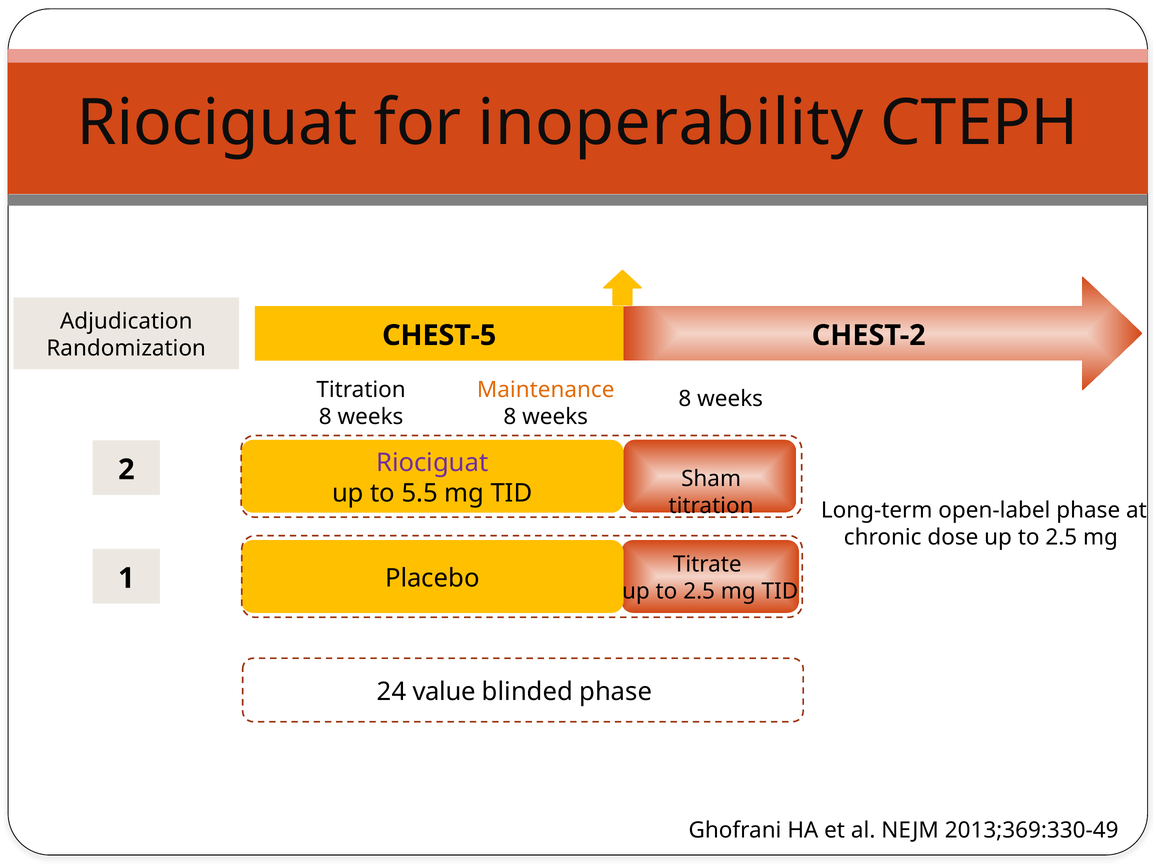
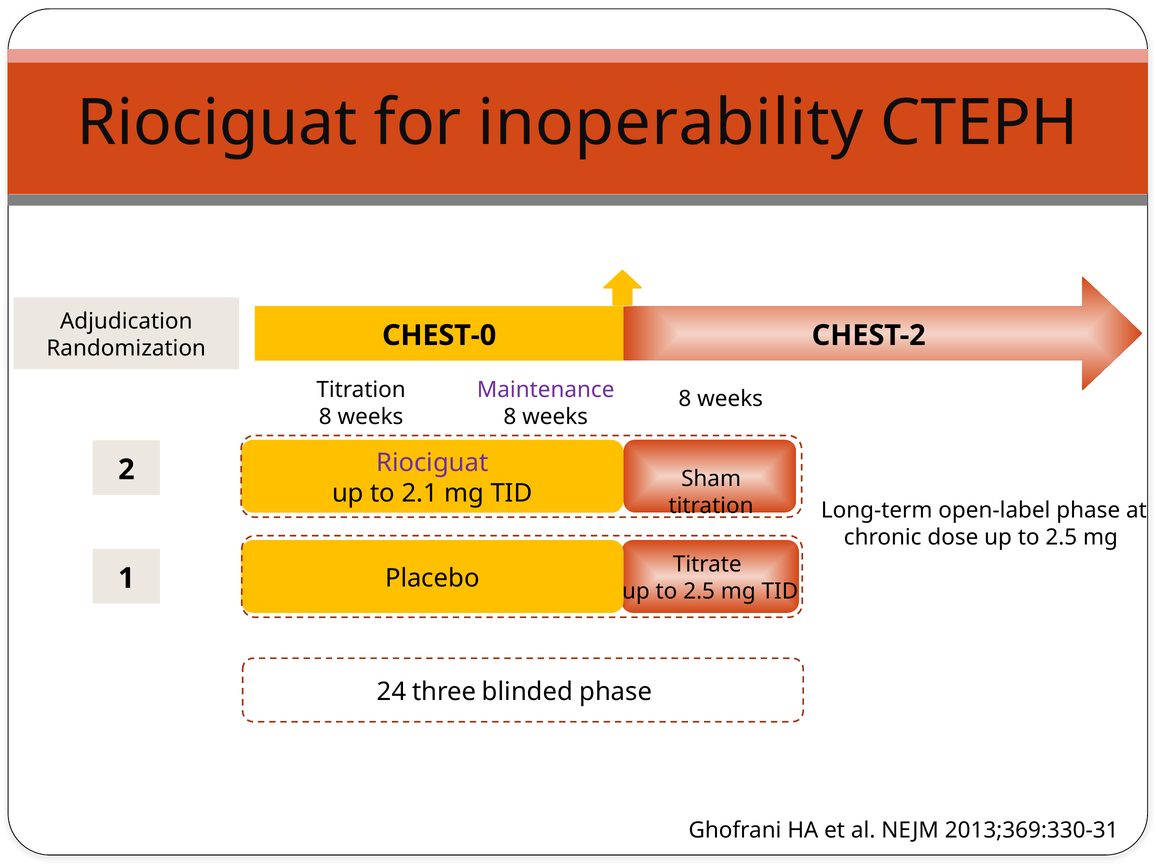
CHEST-5: CHEST-5 -> CHEST-0 (439, 335)
Maintenance colour: orange -> purple (546, 390)
5.5: 5.5 -> 2.1 (420, 493)
value: value -> three (444, 692)
2013;369:330-49: 2013;369:330-49 -> 2013;369:330-31 (1032, 830)
